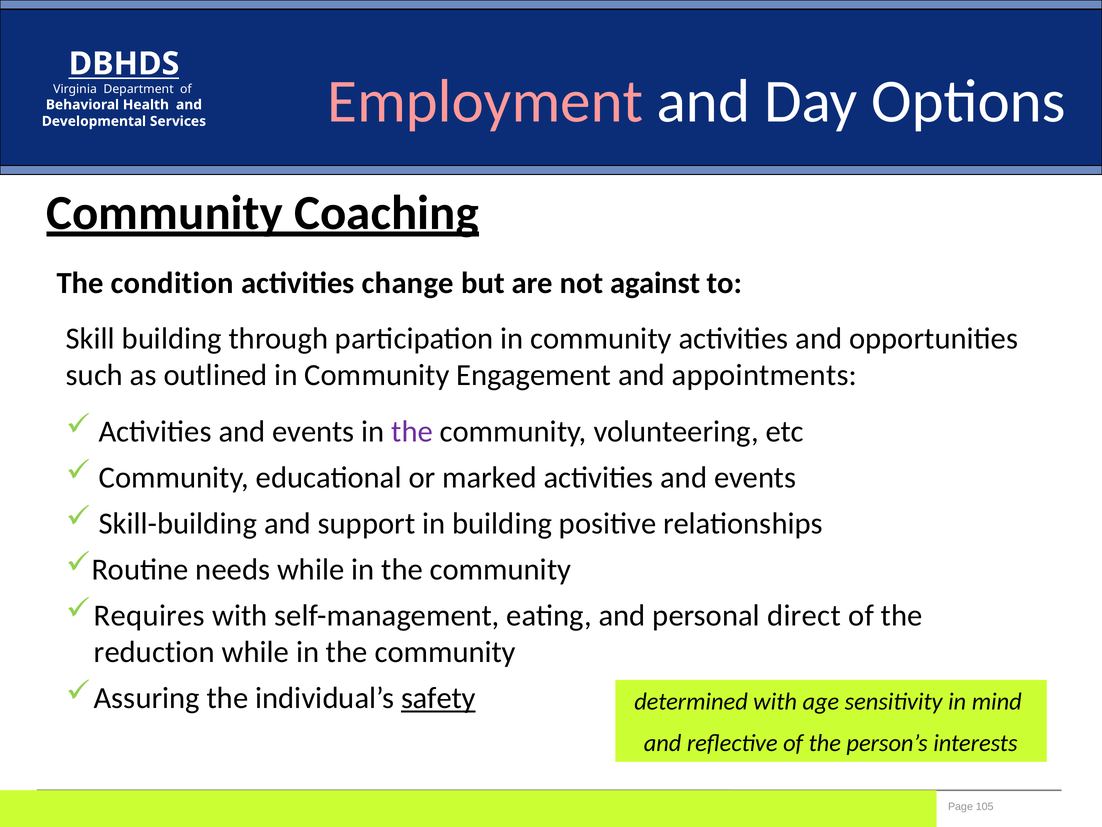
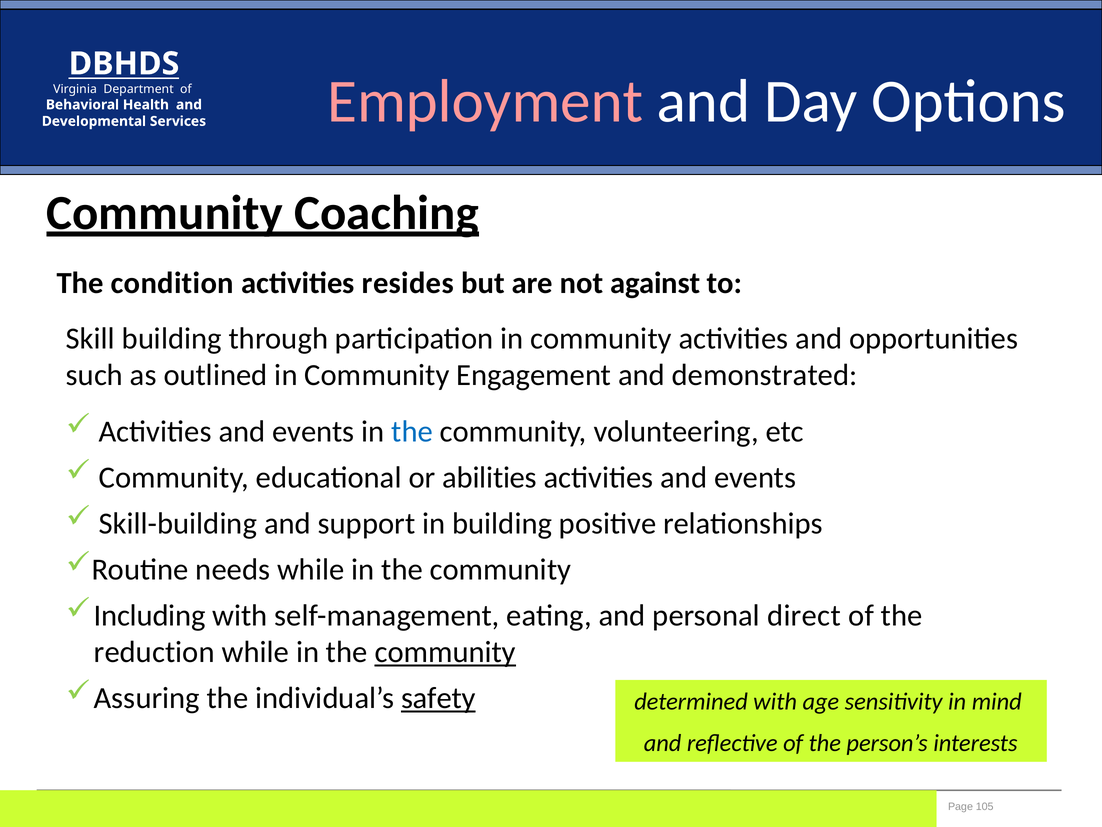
change: change -> resides (408, 283)
appointments: appointments -> demonstrated (765, 375)
the colour: purple -> blue (412, 431)
marked: marked -> abilities (490, 477)
Requires: Requires -> Including (150, 615)
community underline: none -> present (445, 652)
